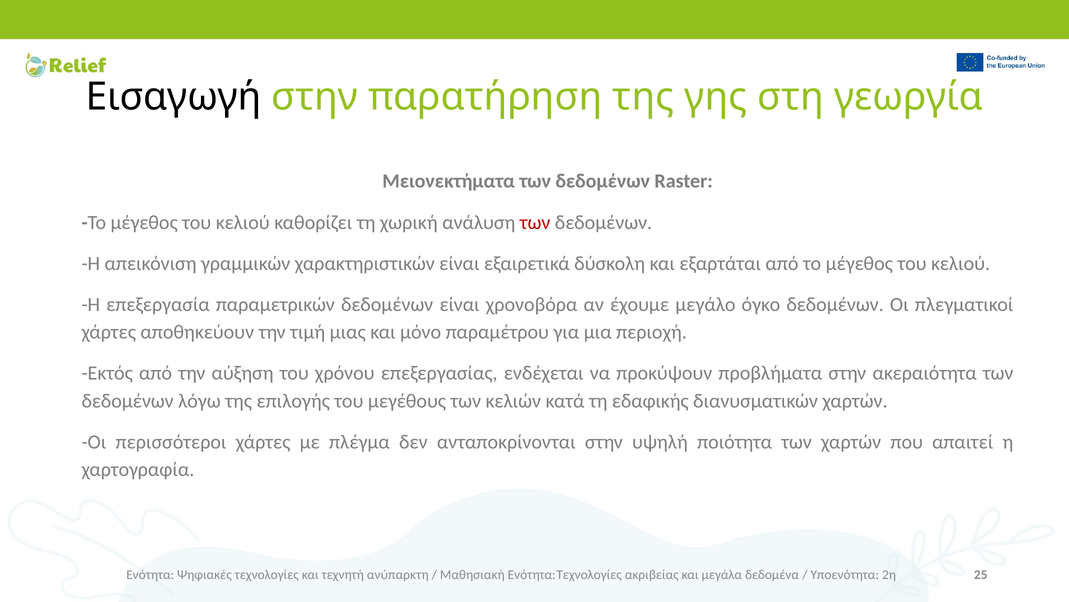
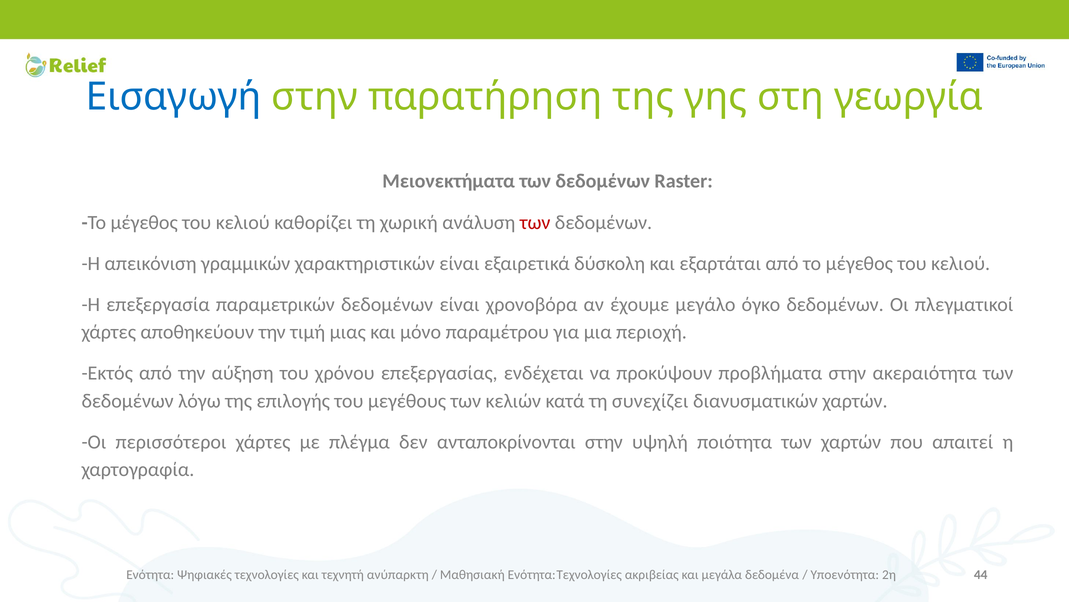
Εισαγωγή colour: black -> blue (174, 97)
εδαφικής: εδαφικής -> συνεχίζει (650, 401)
25: 25 -> 44 (981, 574)
